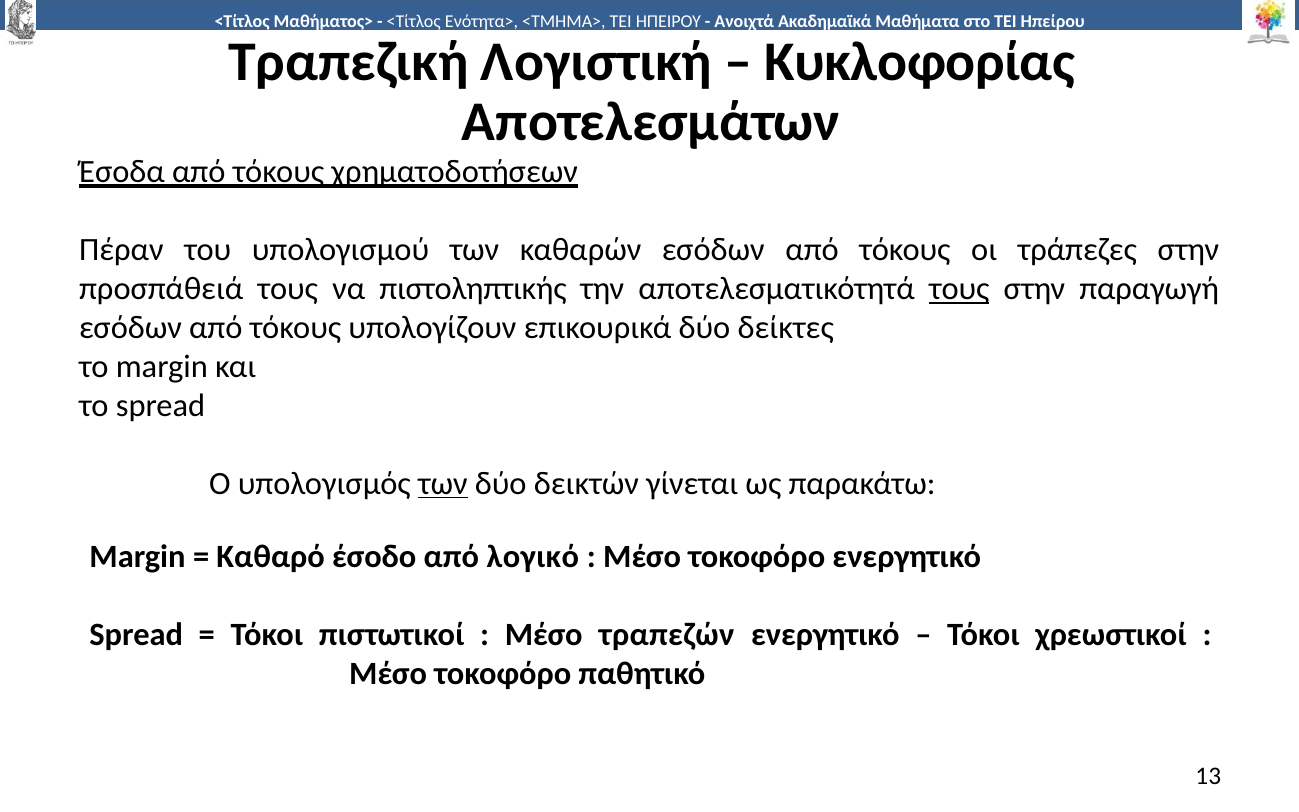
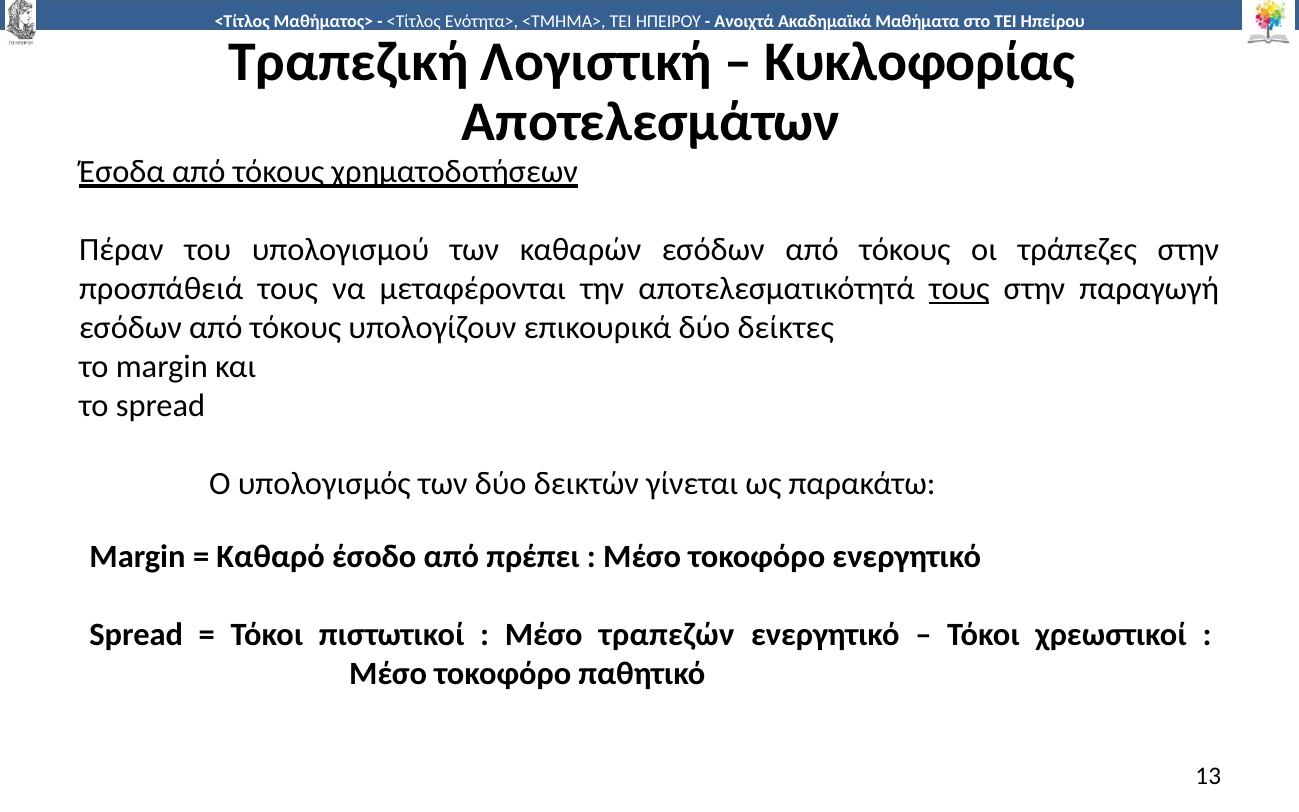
πιστοληπτικής: πιστοληπτικής -> μεταφέρονται (473, 289)
των underline: present -> none (443, 483)
λογικό: λογικό -> πρέπει (533, 557)
